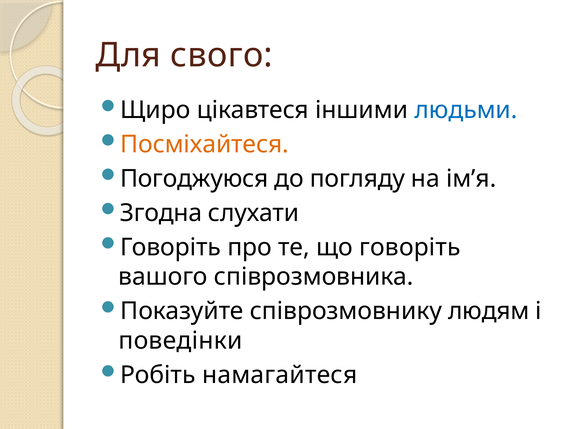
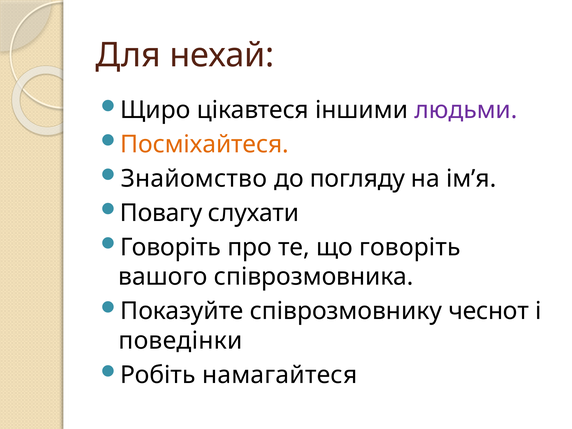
свого: свого -> нехай (222, 55)
людьми colour: blue -> purple (466, 110)
Погоджуюся: Погоджуюся -> Знайомство (194, 179)
Згодна: Згодна -> Повагу (161, 213)
людям: людям -> чеснот (489, 311)
